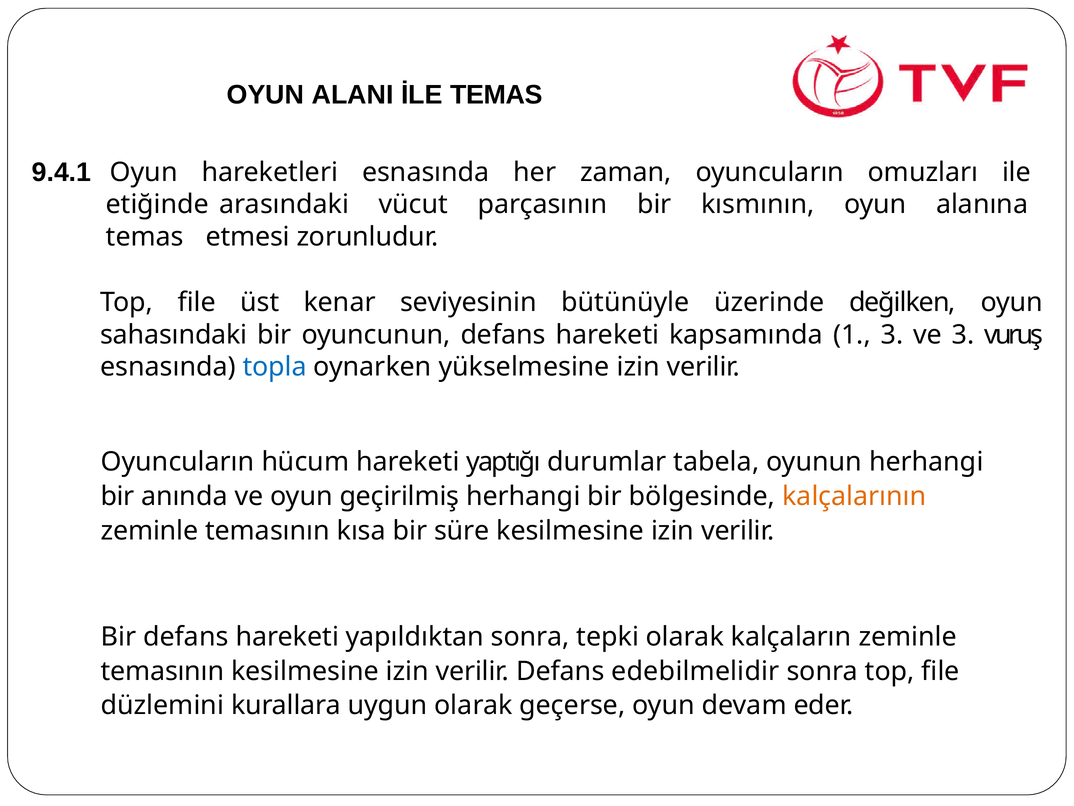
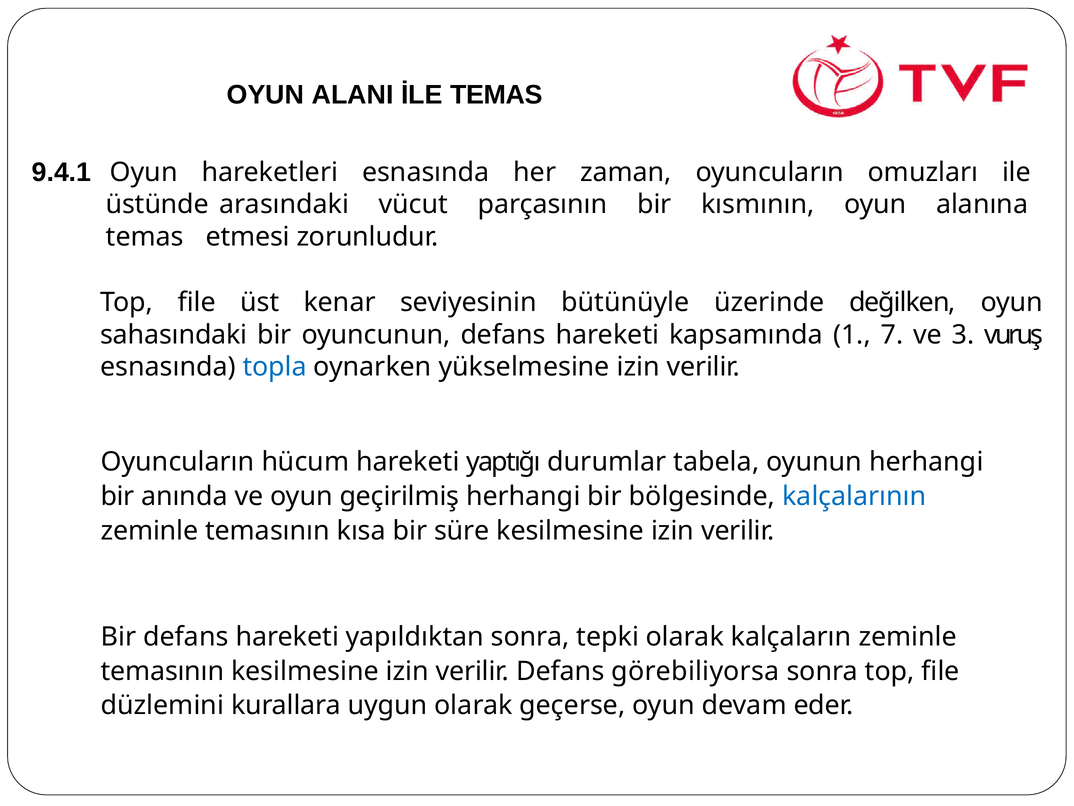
etiğinde: etiğinde -> üstünde (157, 204)
1 3: 3 -> 7 (892, 335)
kalçalarının colour: orange -> blue (854, 496)
edebilmelidir: edebilmelidir -> görebiliyorsa (695, 671)
